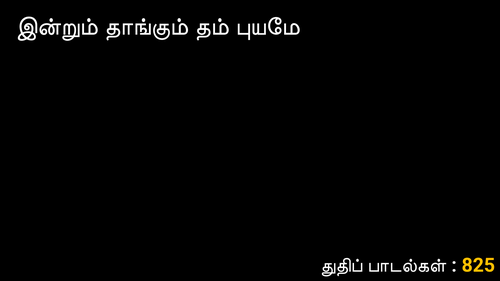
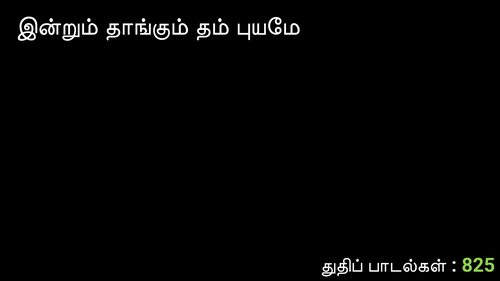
825 colour: yellow -> light green (478, 266)
